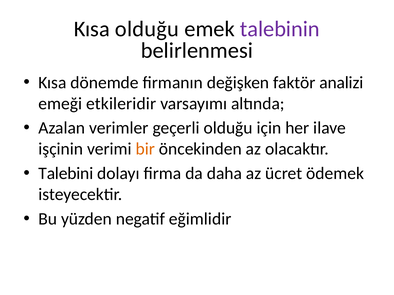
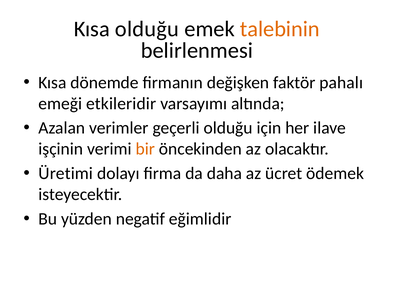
talebinin colour: purple -> orange (280, 29)
analizi: analizi -> pahalı (341, 83)
Talebini: Talebini -> Üretimi (66, 174)
